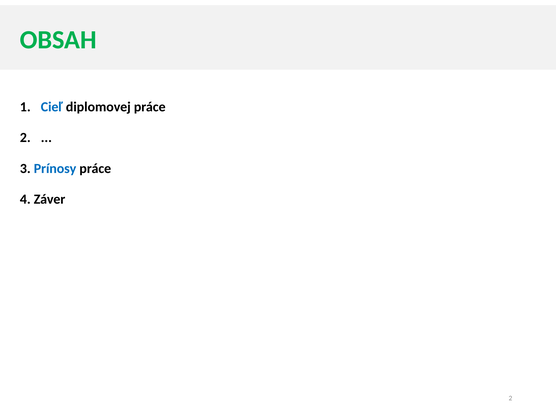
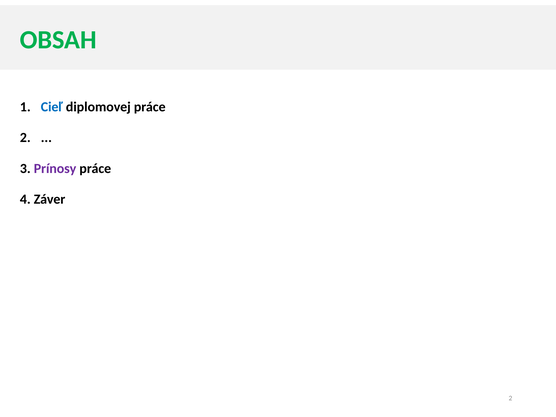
Prínosy colour: blue -> purple (55, 168)
